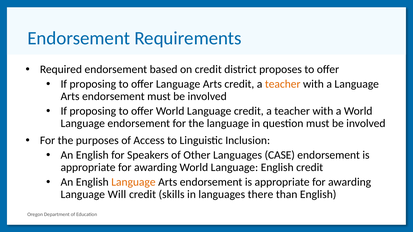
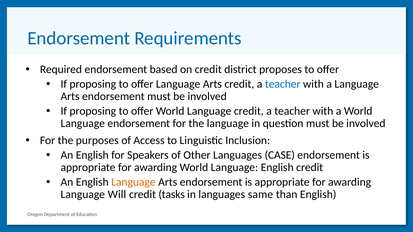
teacher colour: orange -> blue (283, 84)
skills: skills -> tasks (172, 195)
there: there -> same (260, 195)
